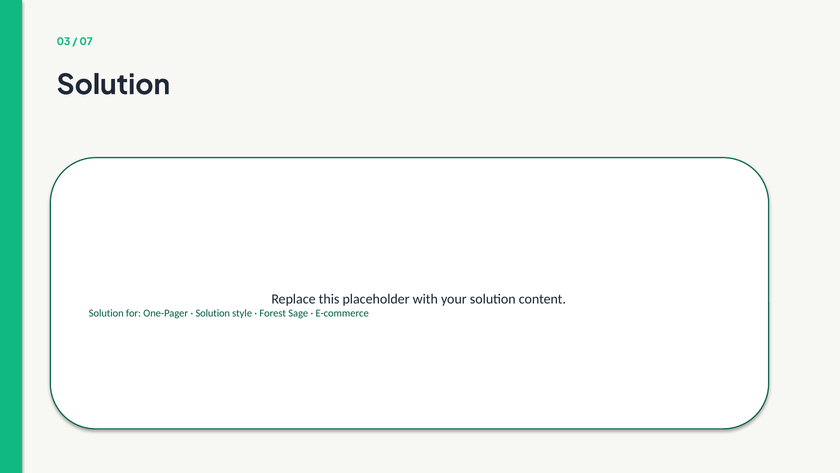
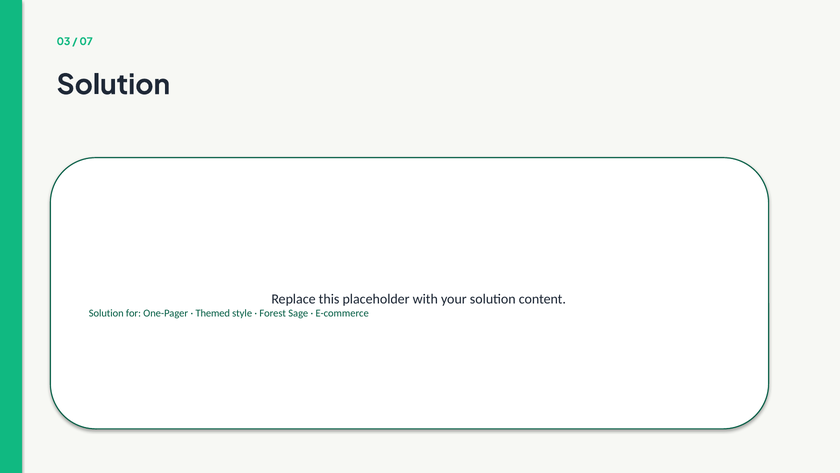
Solution: Solution -> Themed (213, 313)
